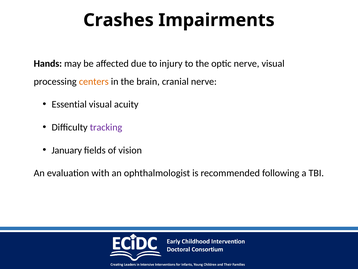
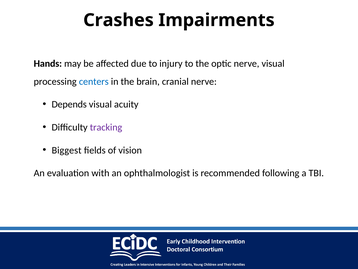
centers colour: orange -> blue (94, 81)
Essential: Essential -> Depends (69, 104)
January: January -> Biggest (67, 150)
